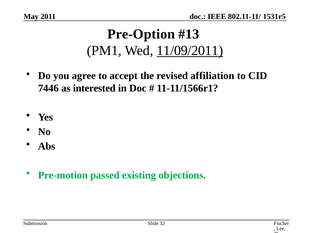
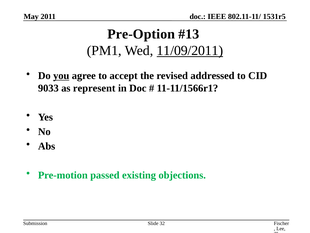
you underline: none -> present (61, 76)
affiliation: affiliation -> addressed (212, 76)
7446: 7446 -> 9033 (48, 88)
interested: interested -> represent (94, 88)
